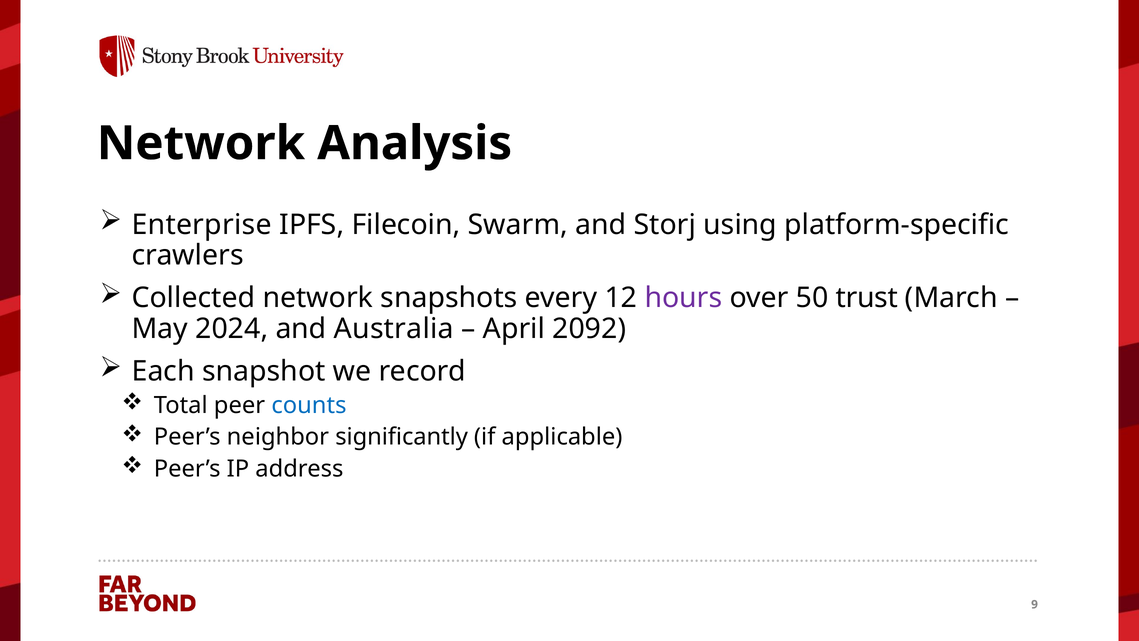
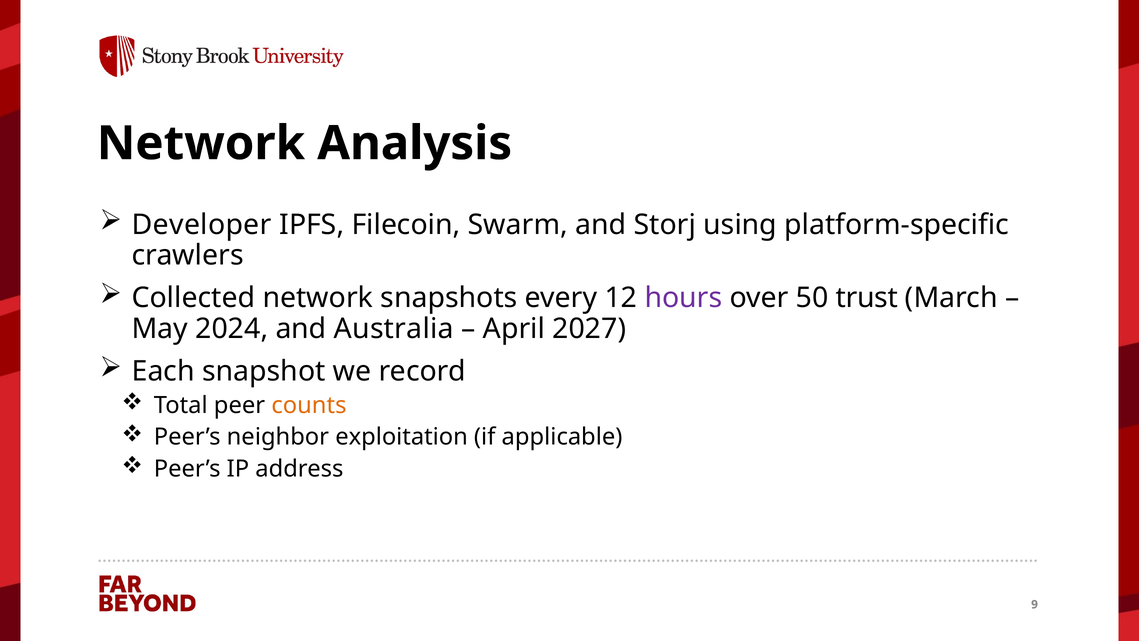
Enterprise: Enterprise -> Developer (202, 225)
2092: 2092 -> 2027 (589, 329)
counts colour: blue -> orange (309, 405)
significantly: significantly -> exploitation (402, 437)
